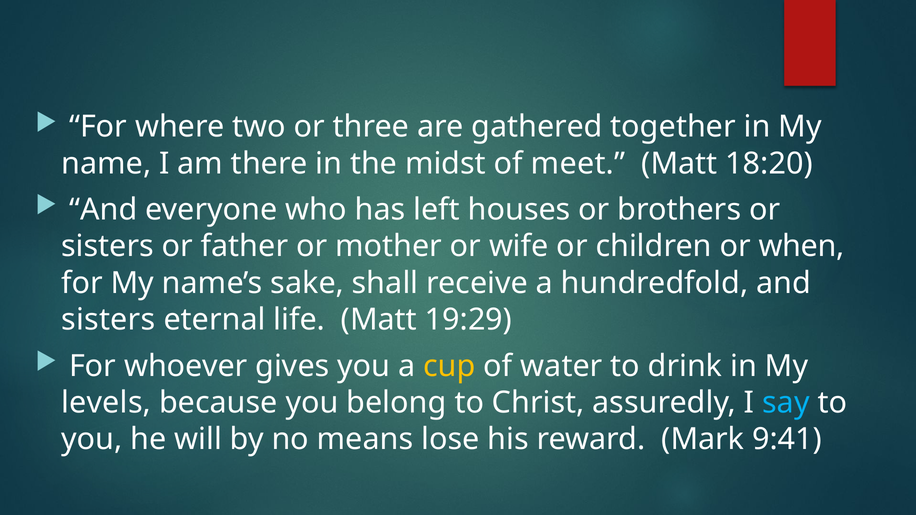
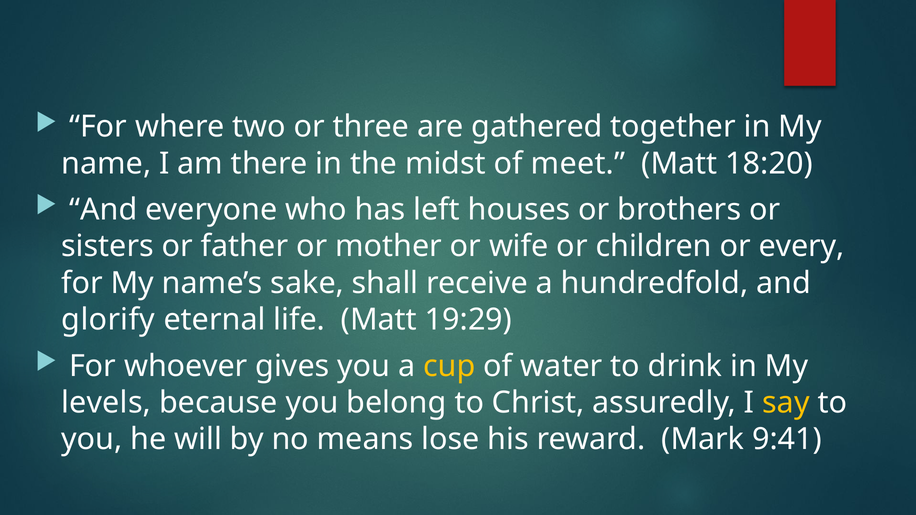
when: when -> every (802, 247)
sisters: sisters -> glorify (108, 320)
say colour: light blue -> yellow (786, 403)
